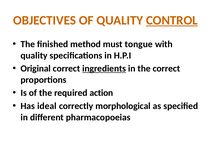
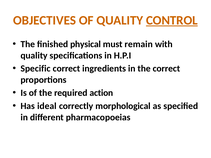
method: method -> physical (86, 44)
tongue: tongue -> remain (139, 44)
Original: Original -> Specific (36, 69)
ingredients underline: present -> none (104, 69)
